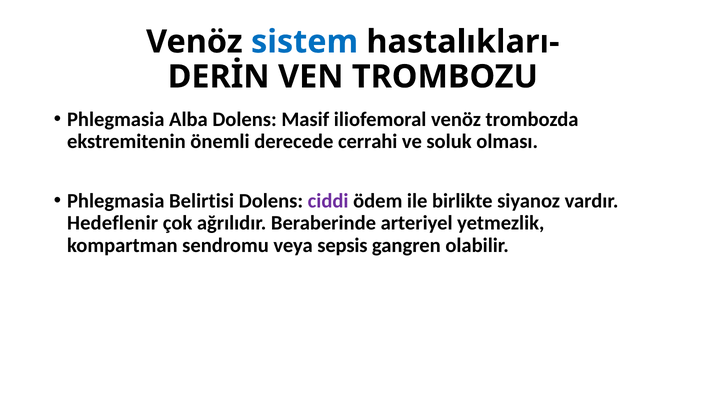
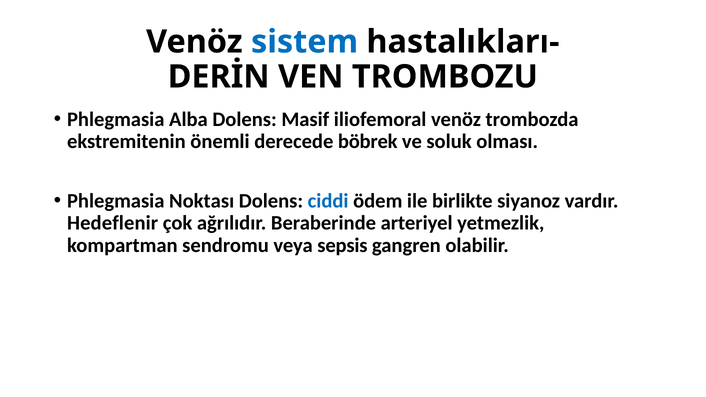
cerrahi: cerrahi -> böbrek (368, 142)
Belirtisi: Belirtisi -> Noktası (202, 201)
ciddi colour: purple -> blue (328, 201)
